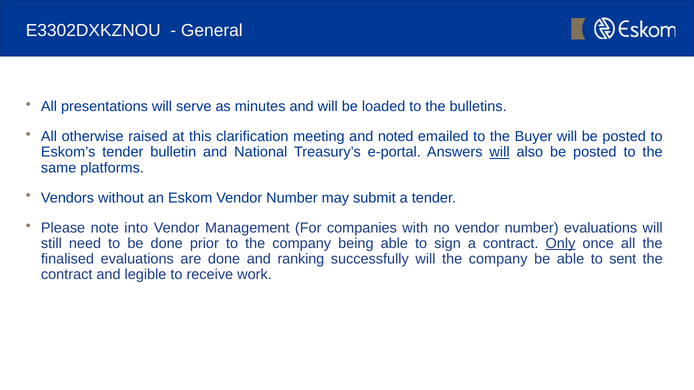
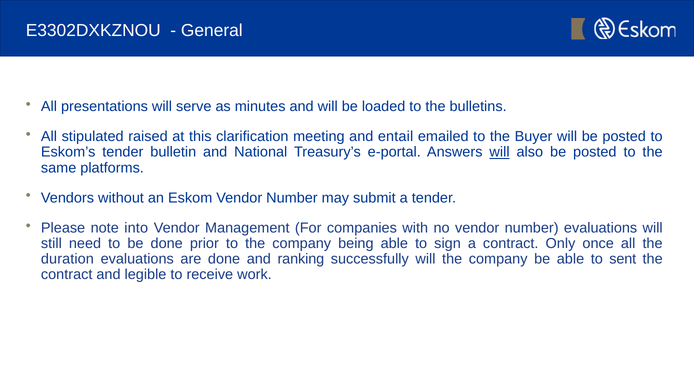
otherwise: otherwise -> stipulated (93, 137)
noted: noted -> entail (396, 137)
Only underline: present -> none (560, 244)
finalised: finalised -> duration (67, 259)
